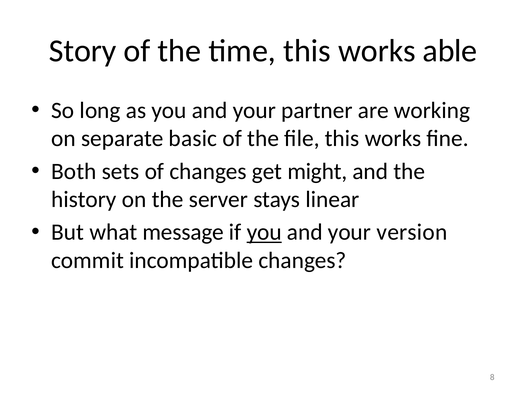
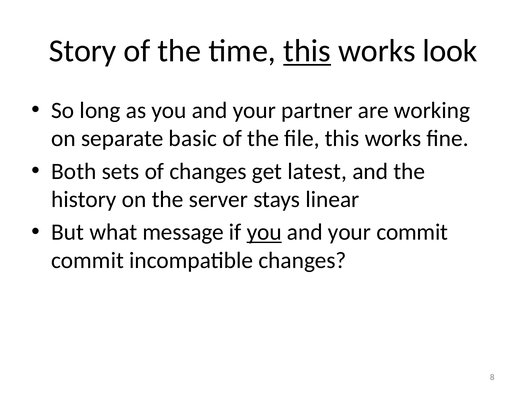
this underline: none -> present (307, 51)
able: able -> look (450, 51)
might: might -> latest (317, 171)
your version: version -> commit (412, 232)
